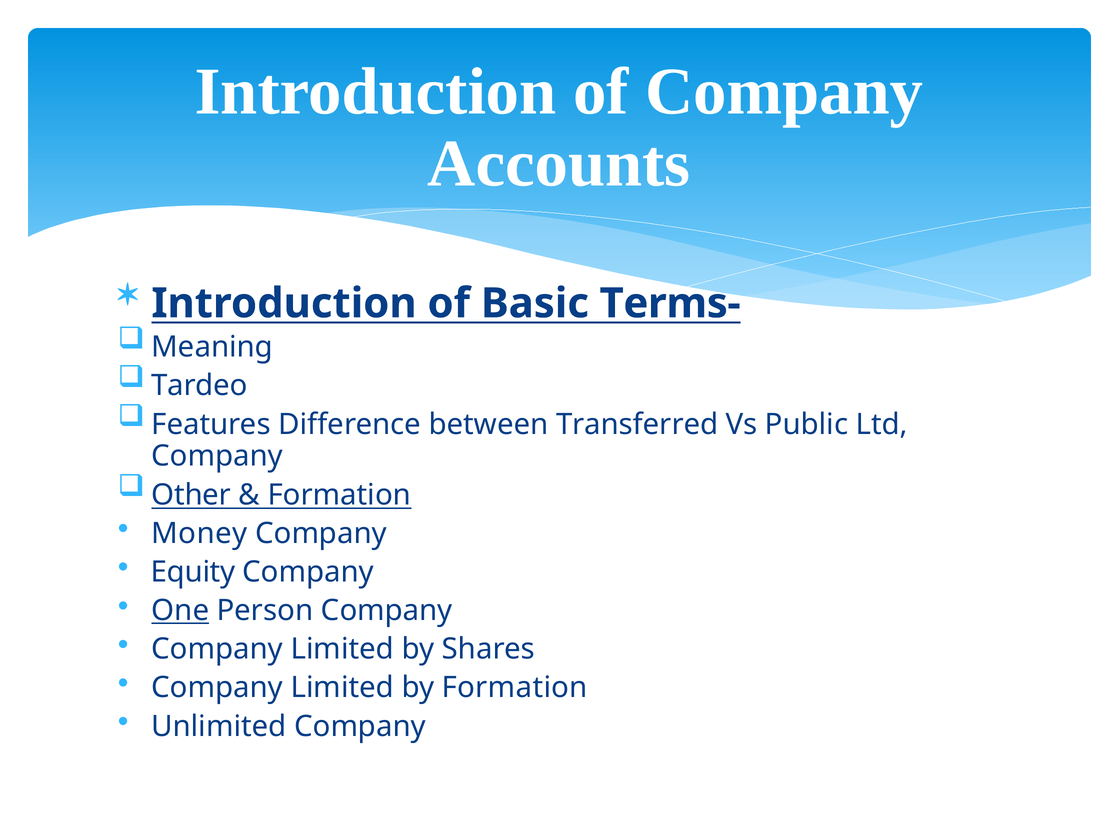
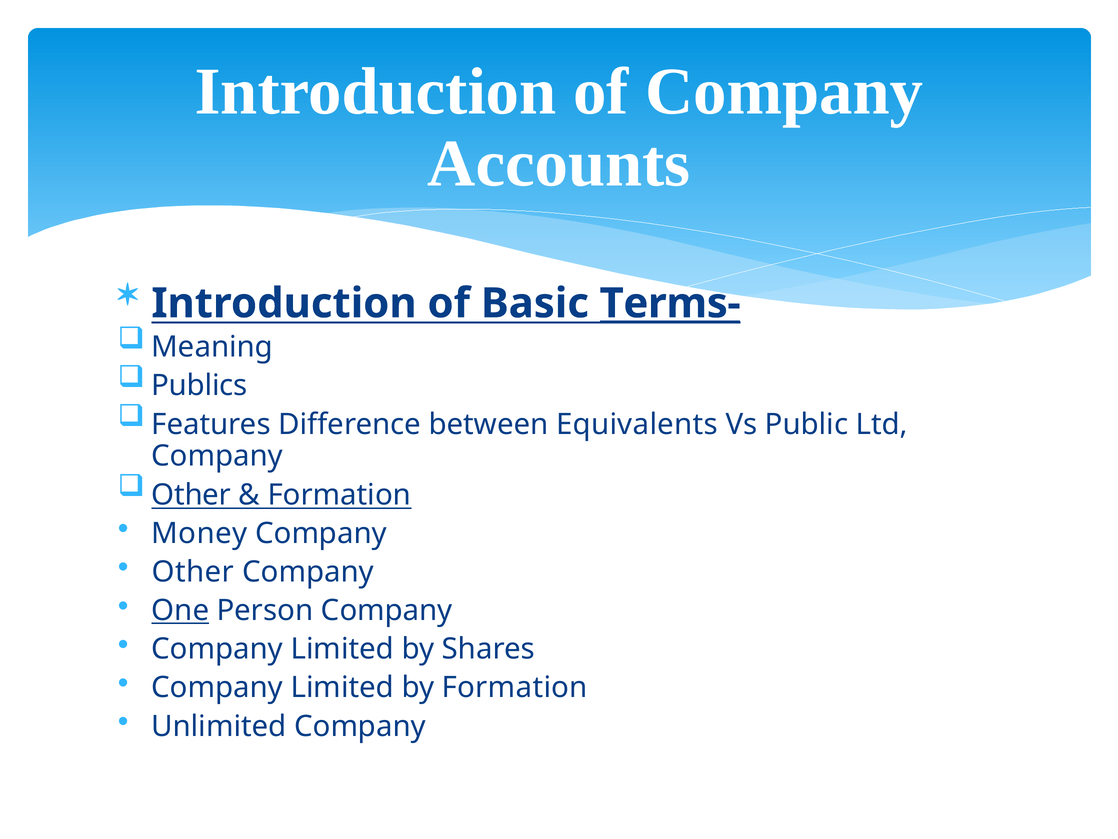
Terms- underline: none -> present (670, 303)
Tardeo: Tardeo -> Publics (199, 386)
Transferred: Transferred -> Equivalents (637, 424)
Equity: Equity -> Other (193, 572)
